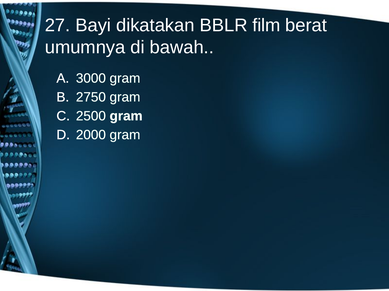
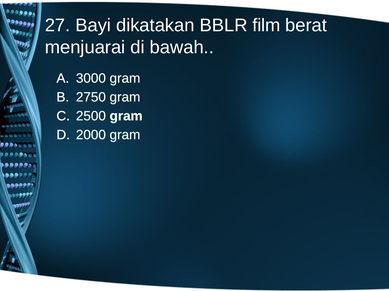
umumnya: umumnya -> menjuarai (85, 47)
